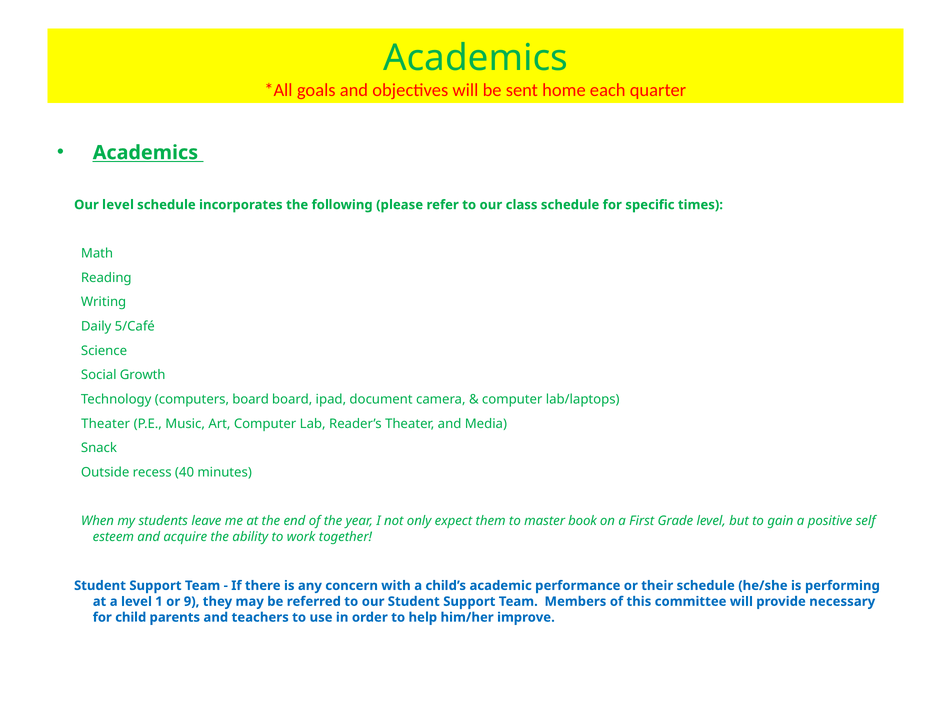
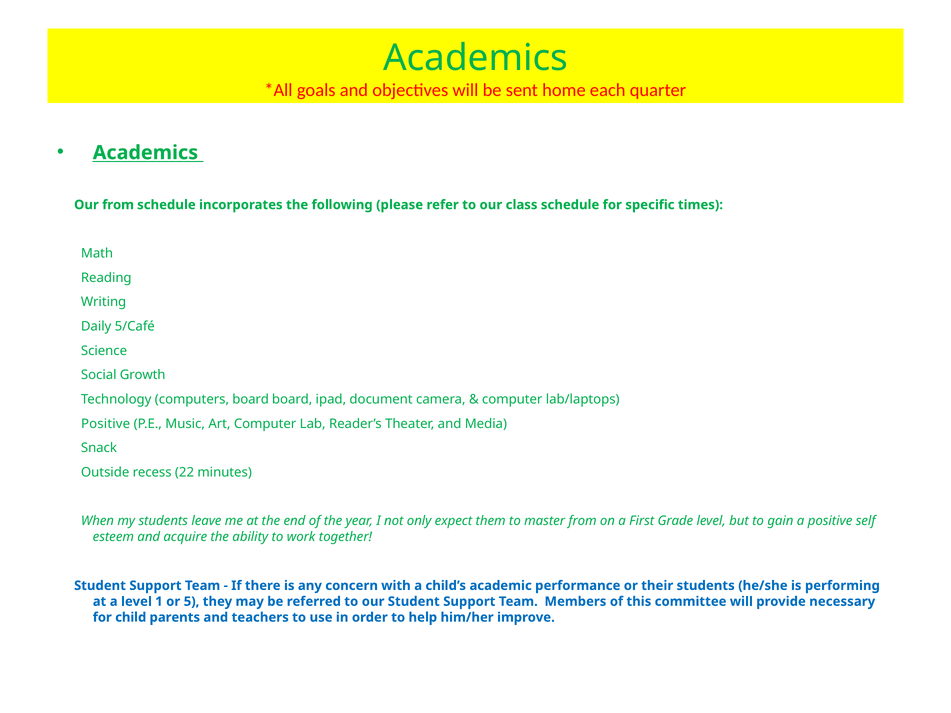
Our level: level -> from (118, 205)
Theater: Theater -> Positive (106, 424)
40: 40 -> 22 (185, 473)
master book: book -> from (583, 521)
their schedule: schedule -> students (706, 586)
9: 9 -> 5 (192, 602)
